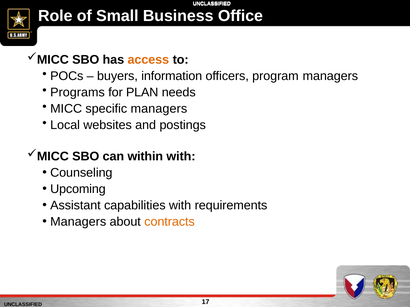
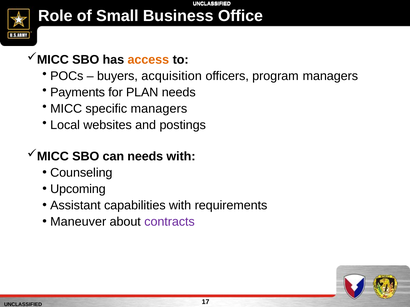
information: information -> acquisition (172, 76)
Programs: Programs -> Payments (78, 92)
can within: within -> needs (145, 157)
Managers: Managers -> Maneuver (78, 222)
contracts colour: orange -> purple (170, 222)
